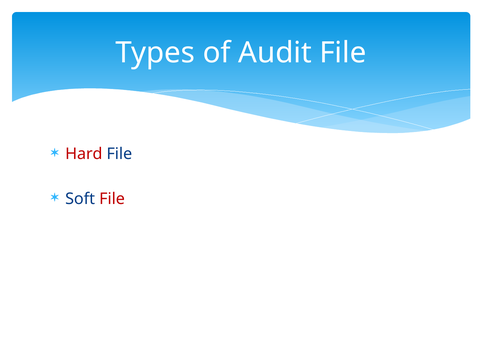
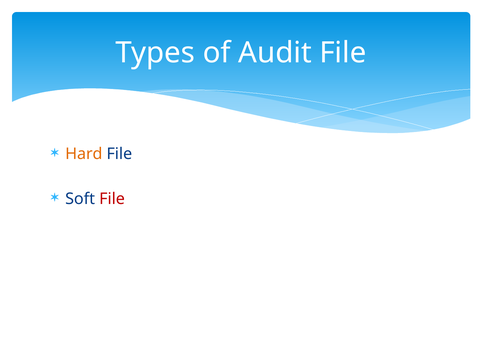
Hard colour: red -> orange (84, 154)
